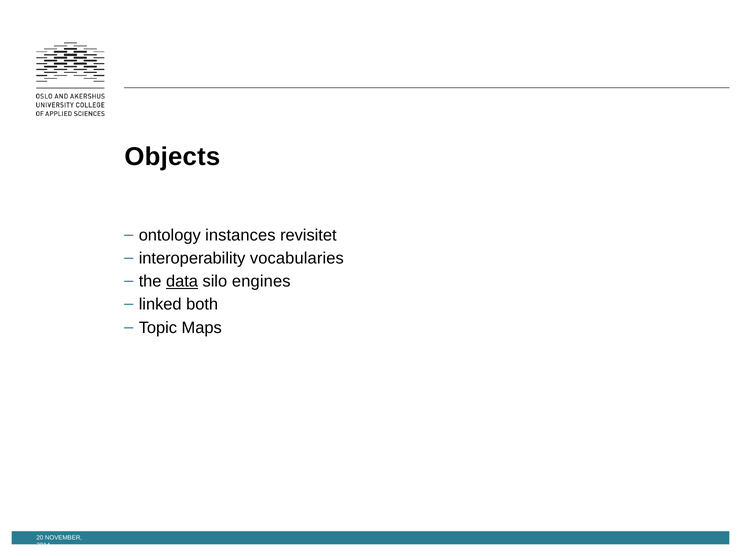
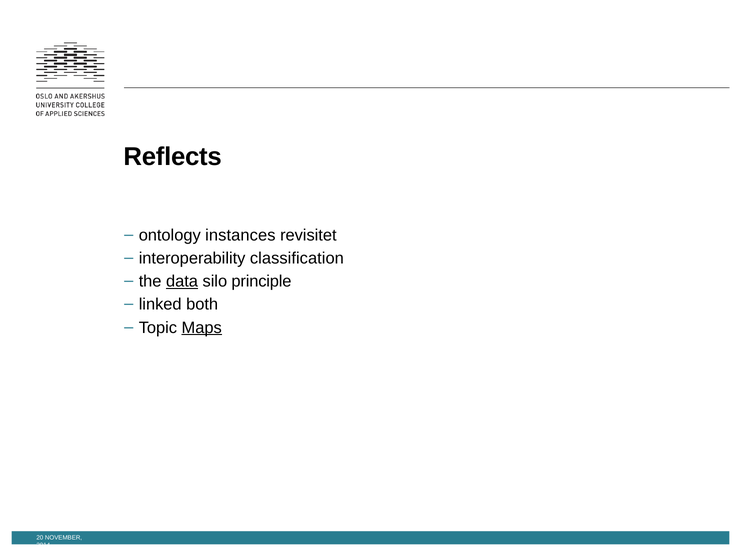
Objects: Objects -> Reflects (173, 157)
vocabularies: vocabularies -> classification (297, 258)
engines: engines -> principle (261, 281)
Maps underline: none -> present (202, 327)
